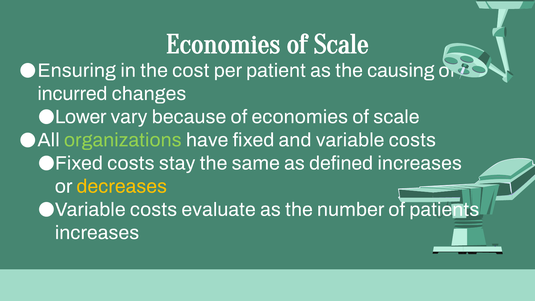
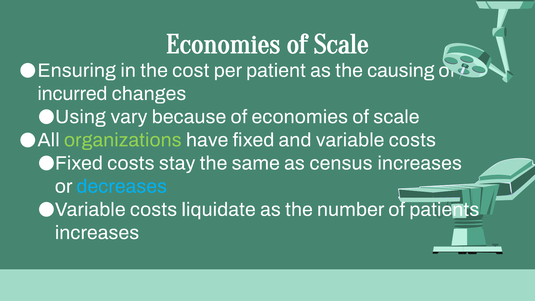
Lower: Lower -> Using (80, 117)
defined: defined -> census (341, 163)
decreases colour: yellow -> light blue (122, 186)
evaluate: evaluate -> liquidate (219, 209)
